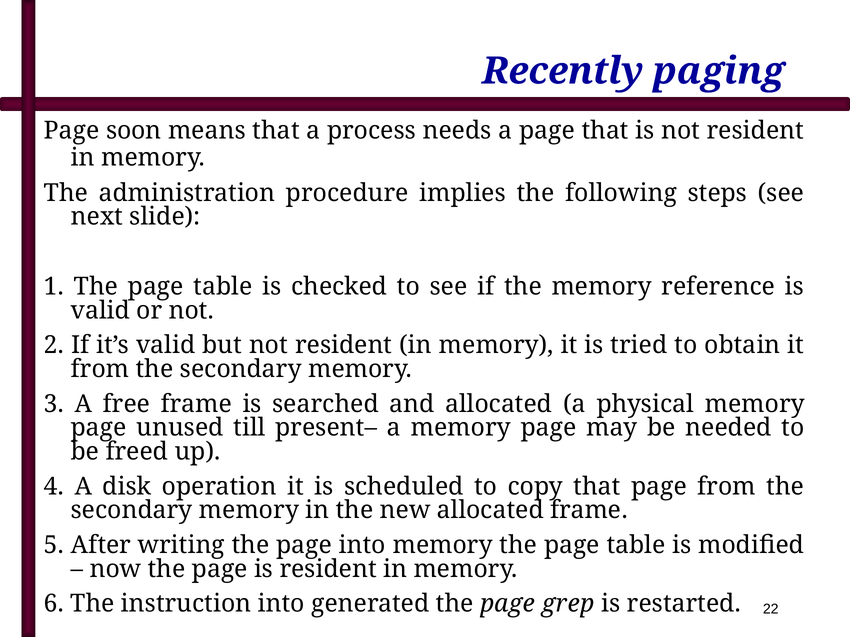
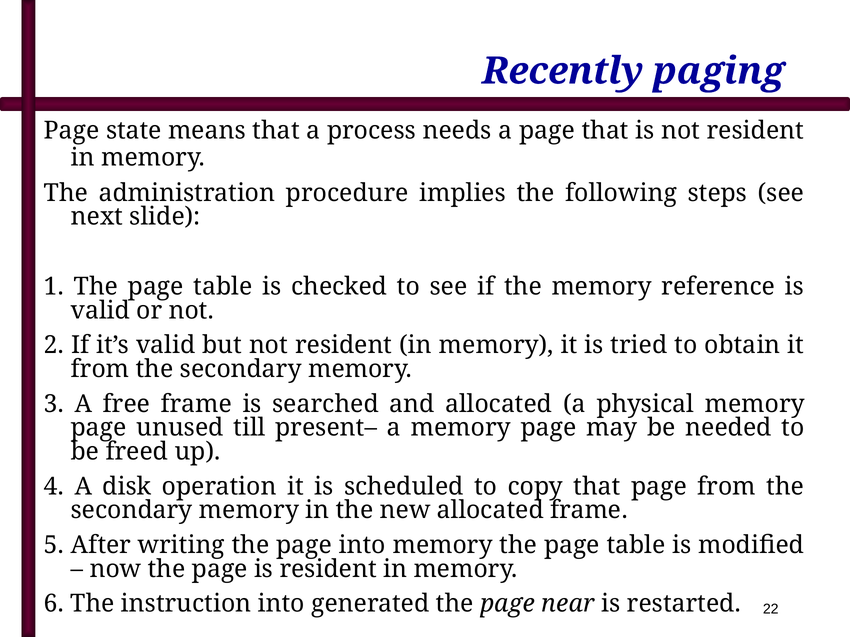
soon: soon -> state (134, 131)
grep: grep -> near (568, 604)
